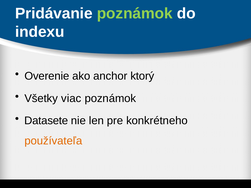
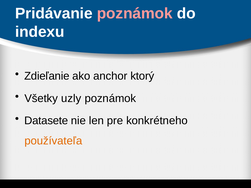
poznámok colour: light green -> pink (135, 13)
Overenie: Overenie -> Zdieľanie (47, 76)
viac: viac -> uzly (71, 99)
